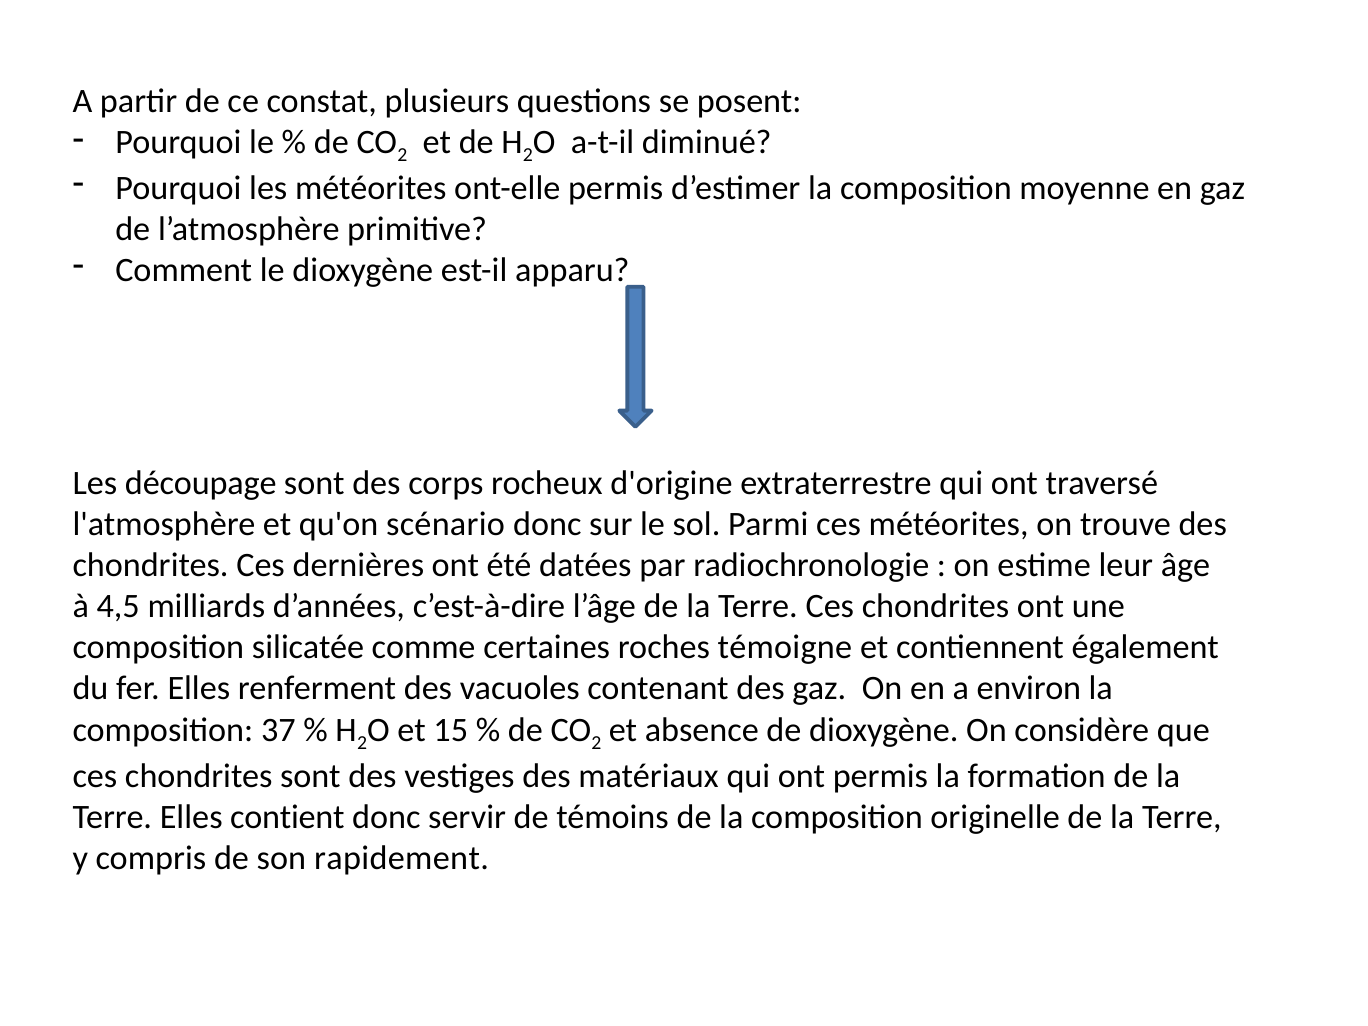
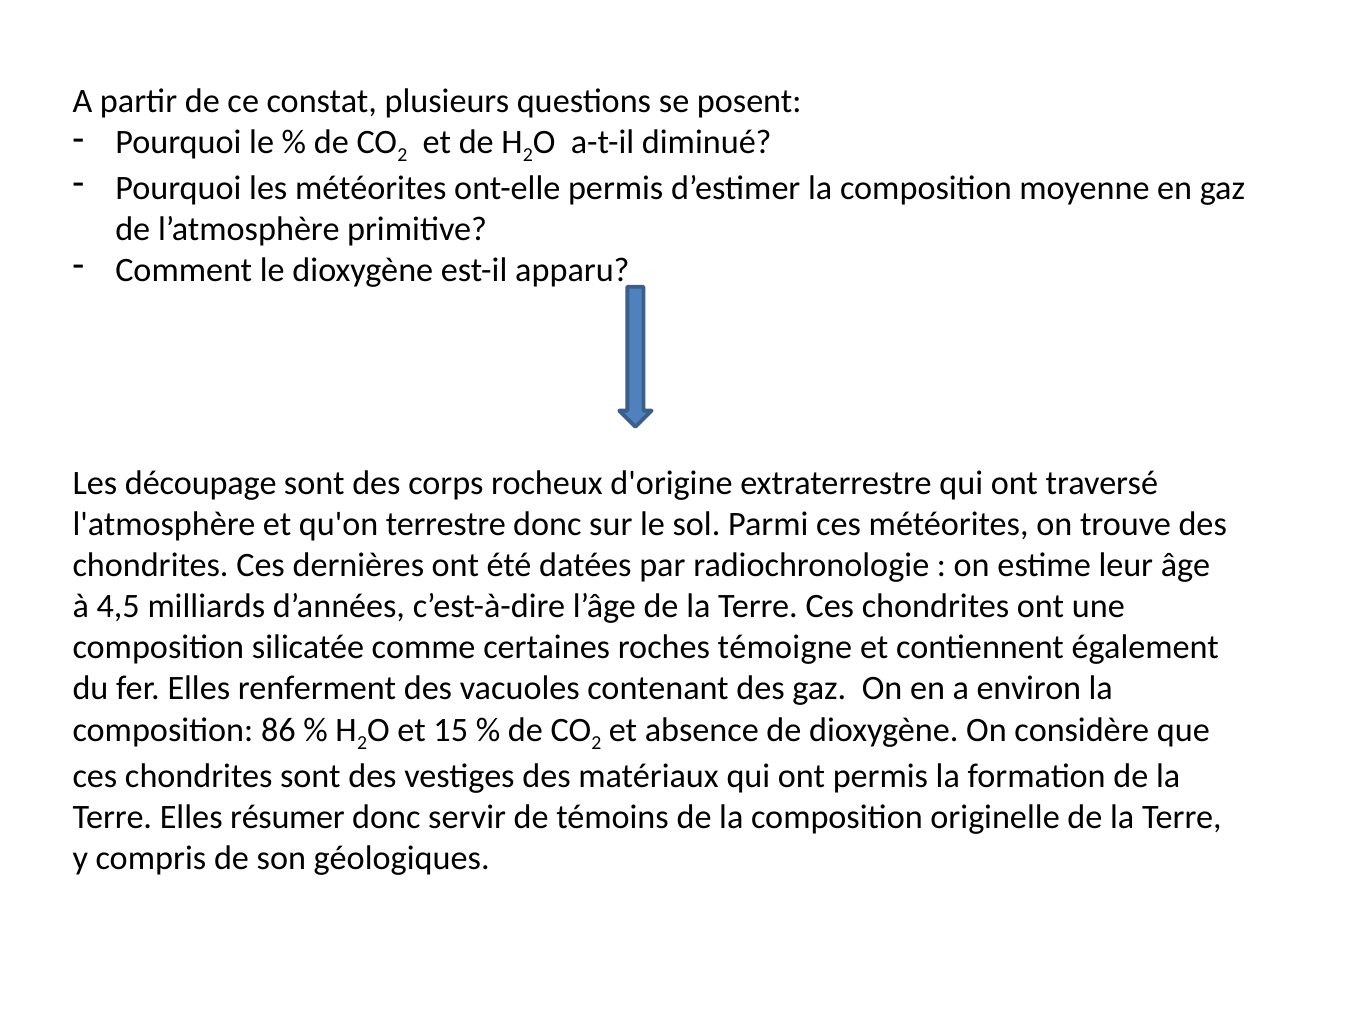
scénario: scénario -> terrestre (446, 525)
37: 37 -> 86 (278, 730)
contient: contient -> résumer (287, 817)
rapidement: rapidement -> géologiques (402, 858)
